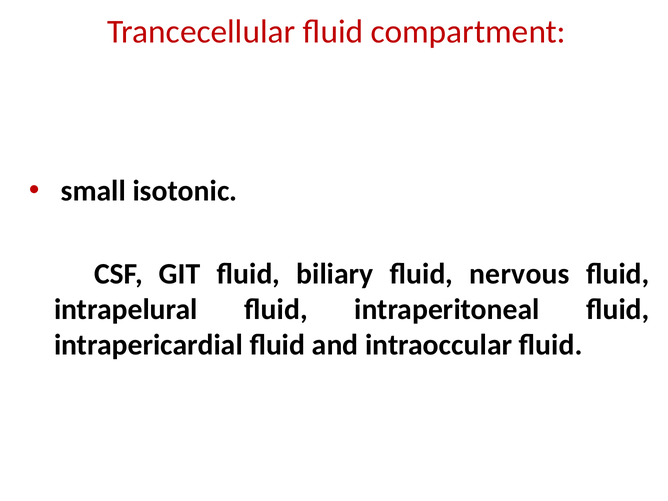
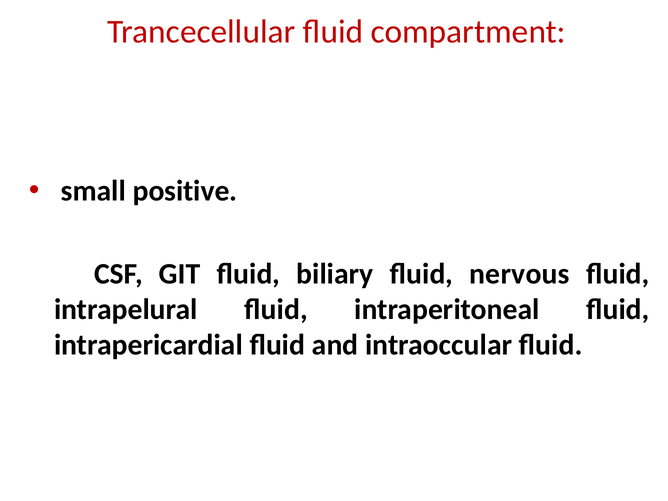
isotonic: isotonic -> positive (185, 191)
